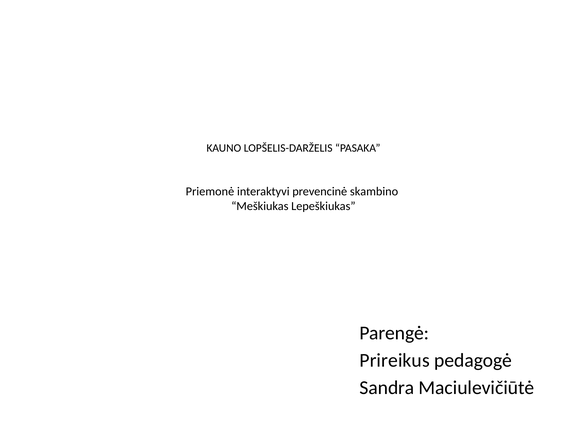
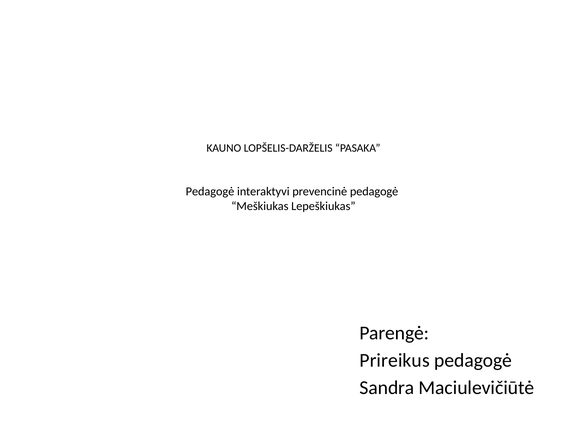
Priemonė: Priemonė -> Pedagogė (210, 192)
prevencinė skambino: skambino -> pedagogė (374, 192)
